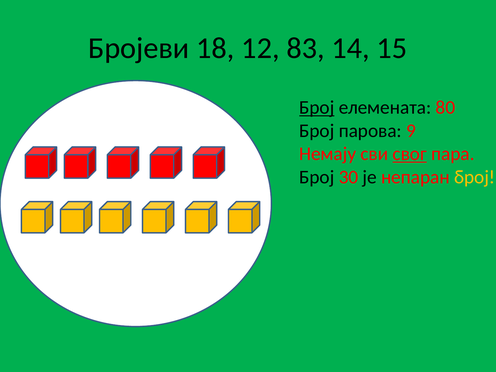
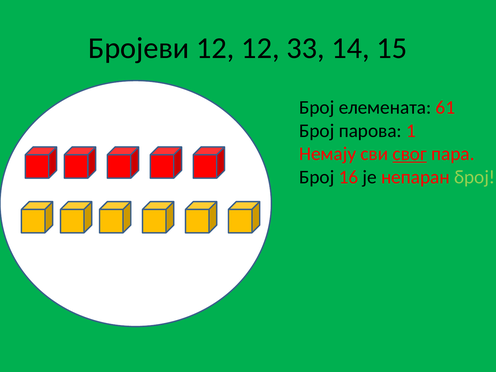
Бројеви 18: 18 -> 12 (215, 48)
83: 83 -> 33 (306, 48)
Број underline: present -> none (317, 108)
80: 80 -> 61 (445, 108)
9: 9 -> 1 (411, 131)
30: 30 -> 16 (348, 177)
број colour: yellow -> light green (475, 177)
